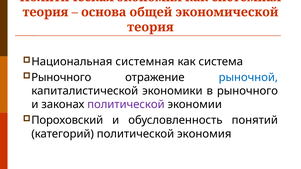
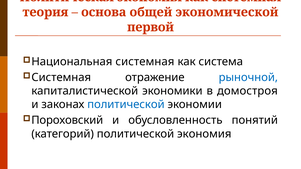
теория: теория -> первой (151, 27)
Рыночного: Рыночного -> Системная (61, 78)
в рыночного: рыночного -> домостроя (247, 91)
политической colour: purple -> blue (126, 105)
